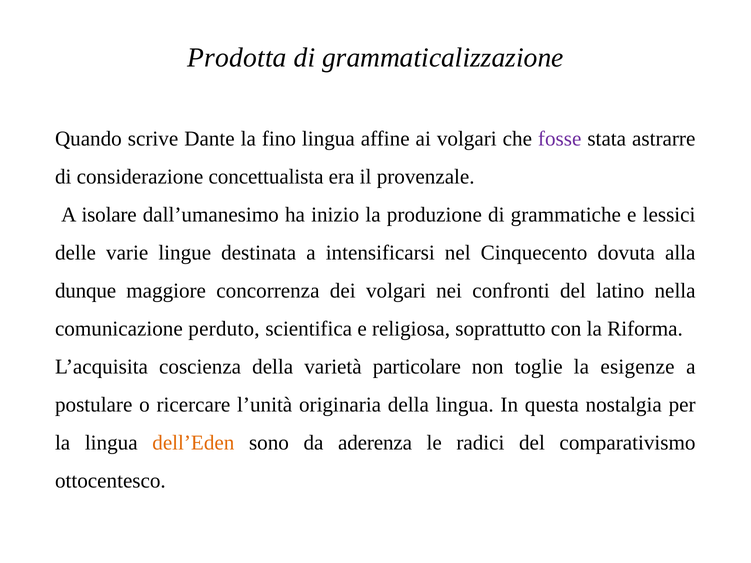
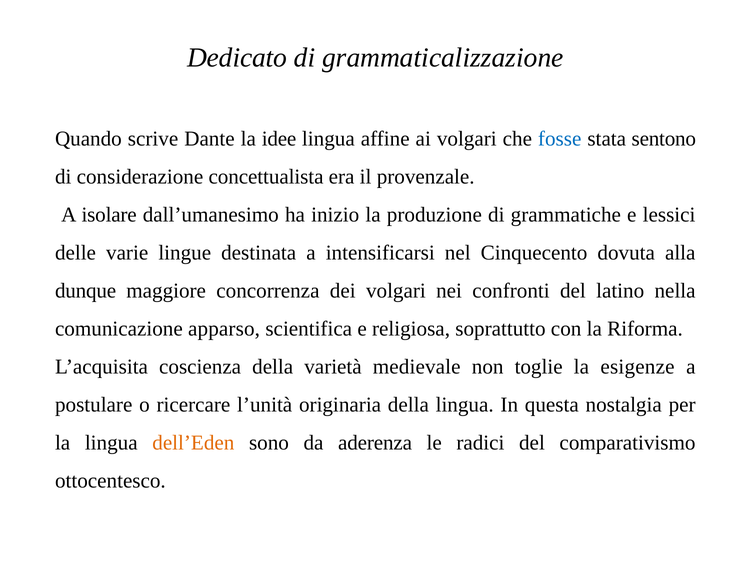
Prodotta: Prodotta -> Dedicato (237, 58)
fino: fino -> idee (279, 139)
fosse colour: purple -> blue (560, 139)
astrarre: astrarre -> sentono (664, 139)
perduto: perduto -> apparso (224, 329)
particolare: particolare -> medievale (417, 367)
